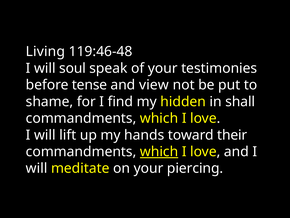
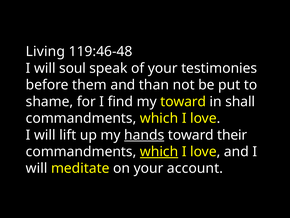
tense: tense -> them (89, 85)
view: view -> than (154, 85)
my hidden: hidden -> toward (183, 101)
hands underline: none -> present (144, 135)
piercing: piercing -> account (195, 168)
